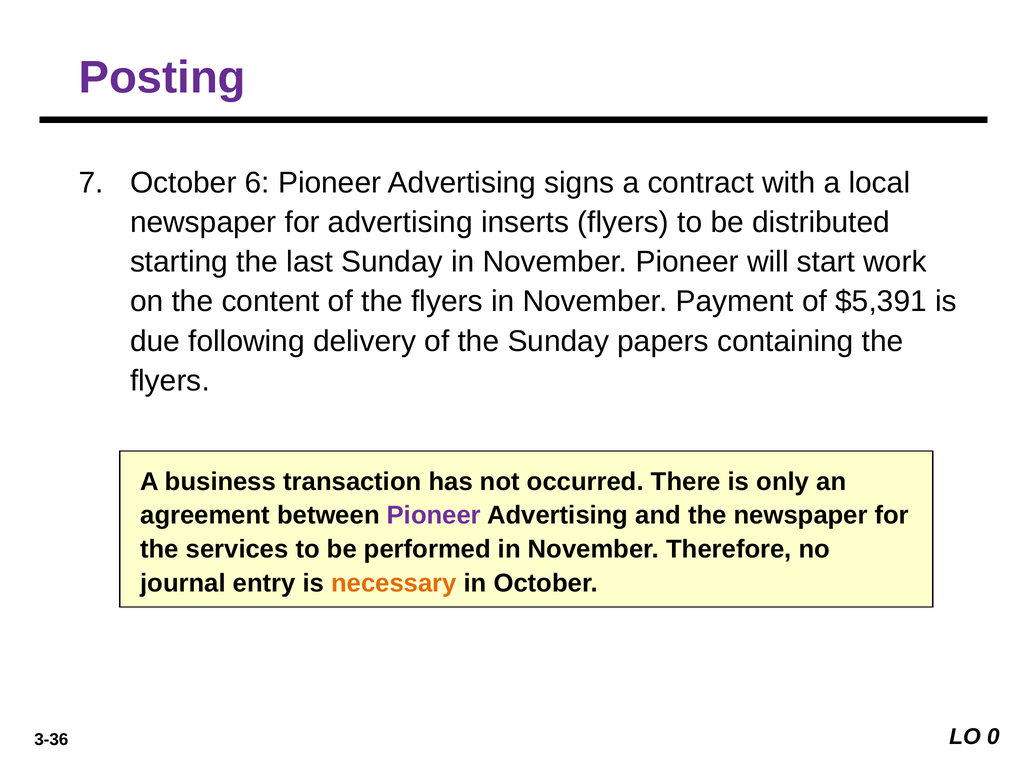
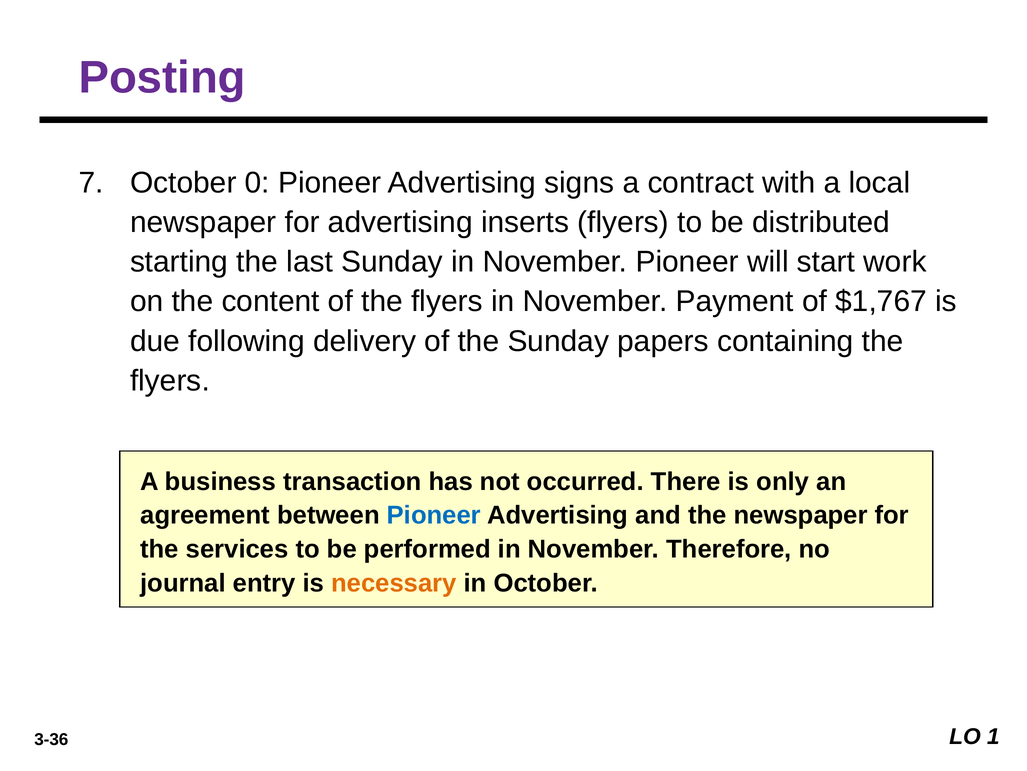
6: 6 -> 0 (257, 183)
$5,391: $5,391 -> $1,767 (881, 301)
Pioneer colour: purple -> blue (434, 515)
0: 0 -> 1 (993, 736)
